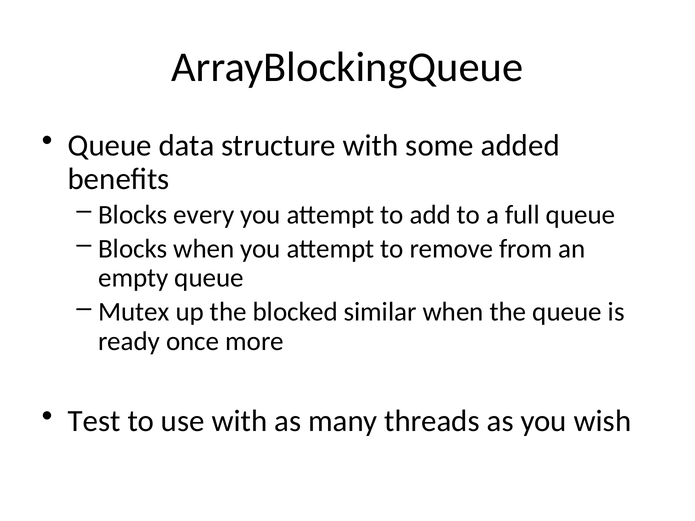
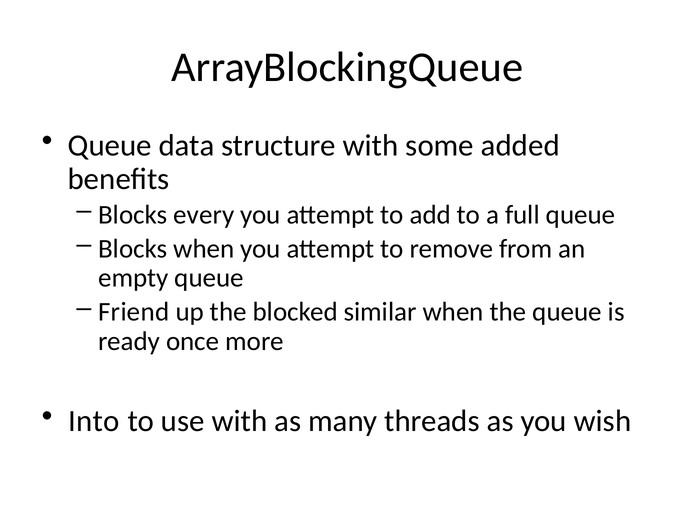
Mutex: Mutex -> Friend (134, 312)
Test: Test -> Into (94, 421)
